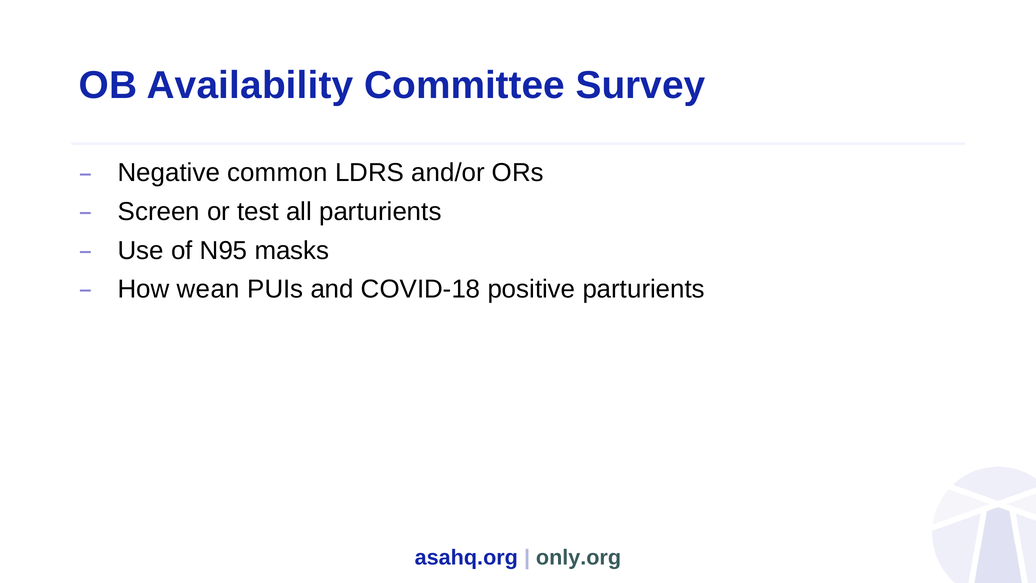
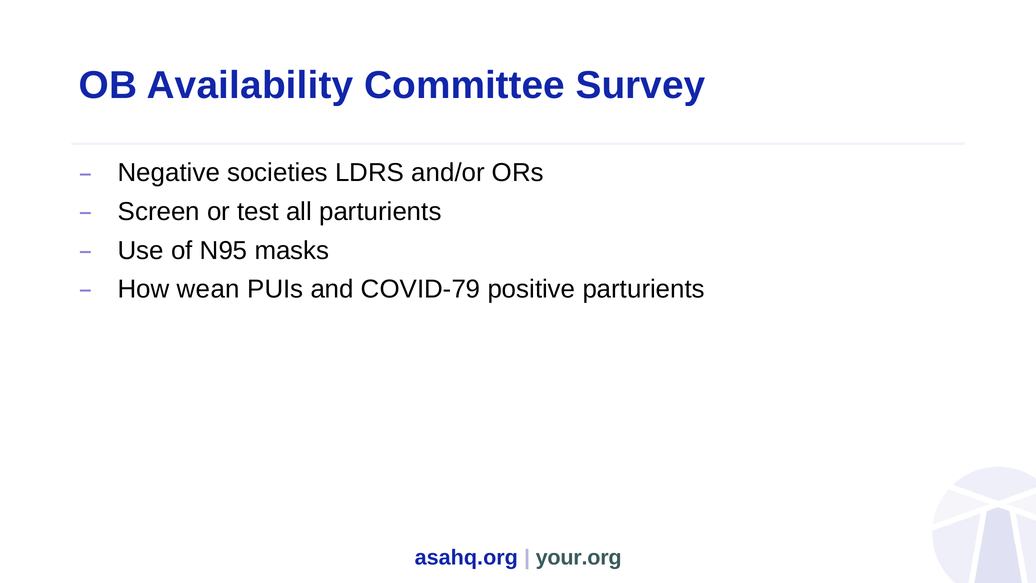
common: common -> societies (278, 173)
COVID-18: COVID-18 -> COVID-79 (421, 289)
only.org: only.org -> your.org (579, 557)
